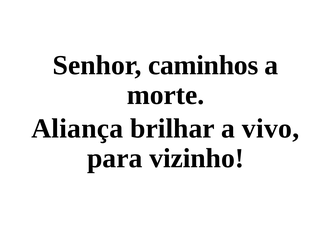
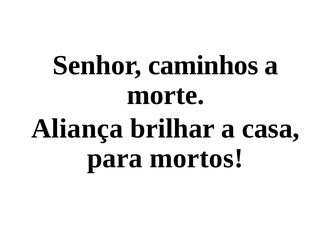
vivo: vivo -> casa (271, 128)
vizinho: vizinho -> mortos (196, 158)
